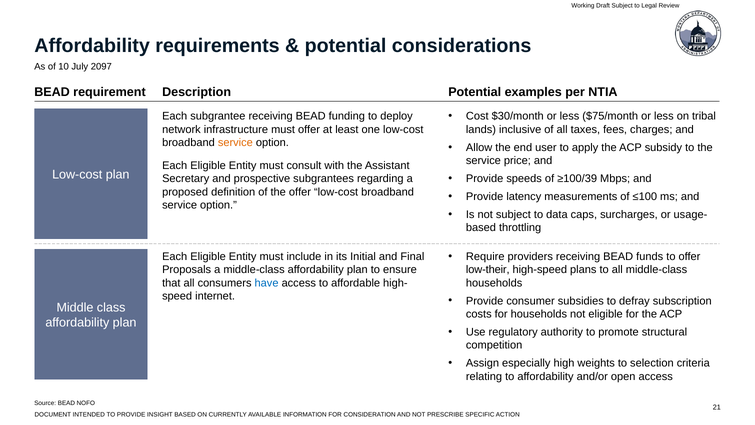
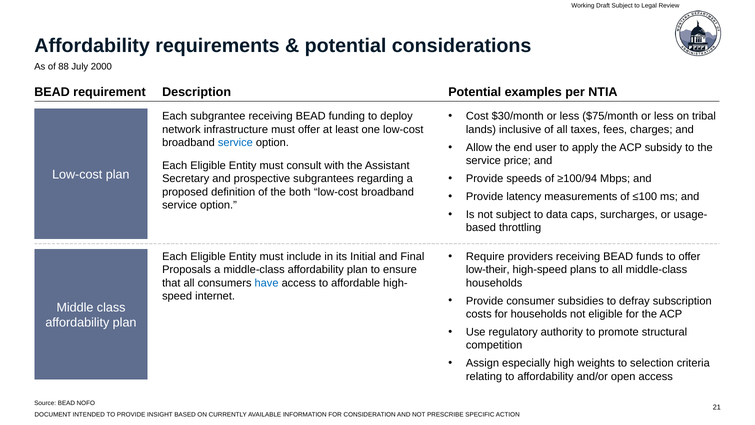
10: 10 -> 88 (64, 66)
2097: 2097 -> 2000 (101, 66)
service colour: orange -> blue (235, 143)
≥100/39: ≥100/39 -> ≥100/94 (577, 179)
the offer: offer -> both (300, 192)
